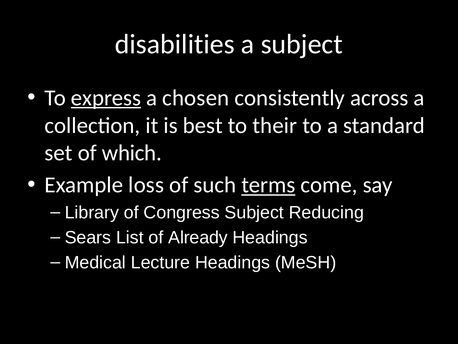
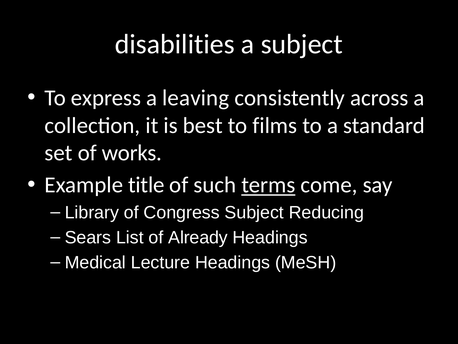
express underline: present -> none (106, 98)
chosen: chosen -> leaving (196, 98)
their: their -> films (275, 125)
which: which -> works (132, 153)
loss: loss -> title (146, 185)
